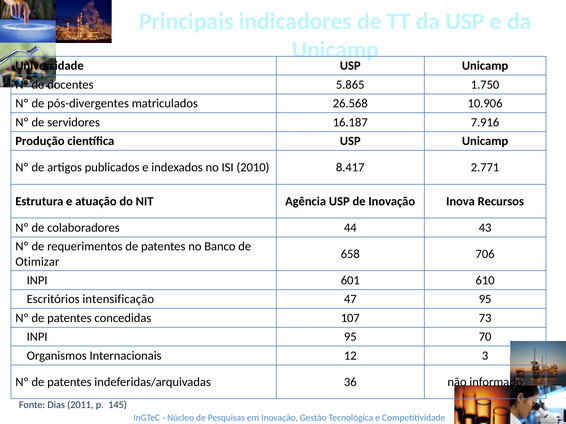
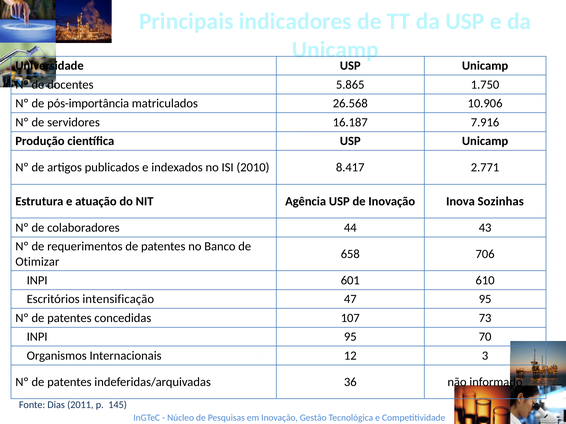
pós-divergentes: pós-divergentes -> pós-importância (88, 104)
Recursos: Recursos -> Sozinhas (501, 202)
